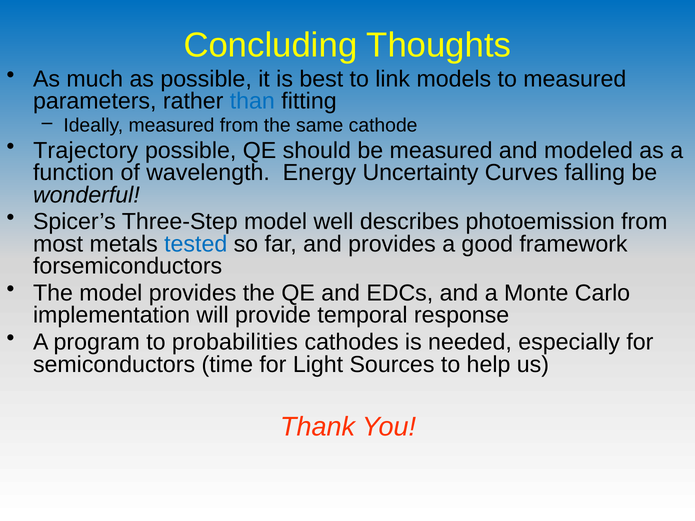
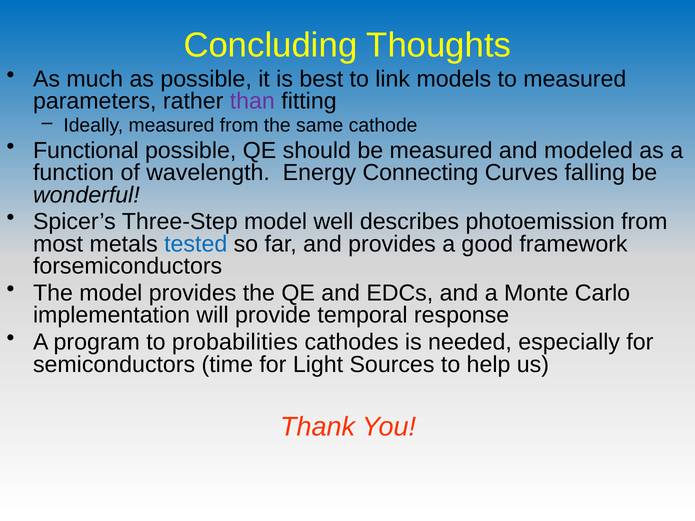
than colour: blue -> purple (252, 101)
Trajectory: Trajectory -> Functional (86, 151)
Uncertainty: Uncertainty -> Connecting (421, 173)
